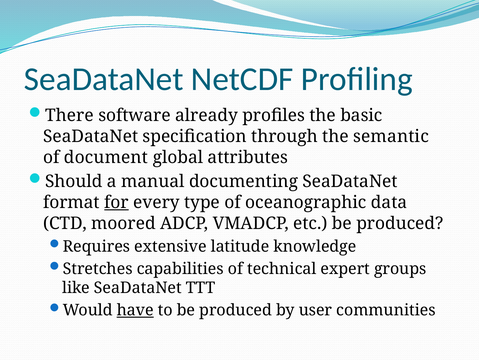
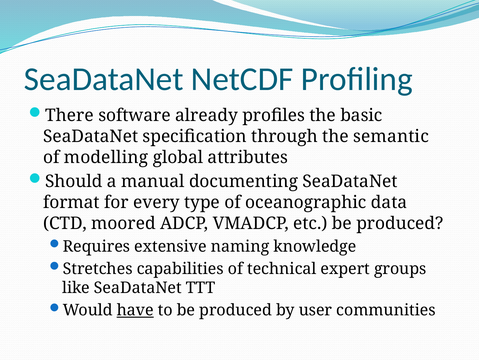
document: document -> modelling (106, 157)
for underline: present -> none (116, 202)
latitude: latitude -> naming (240, 246)
